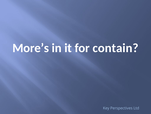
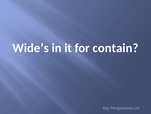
More’s: More’s -> Wide’s (31, 48)
